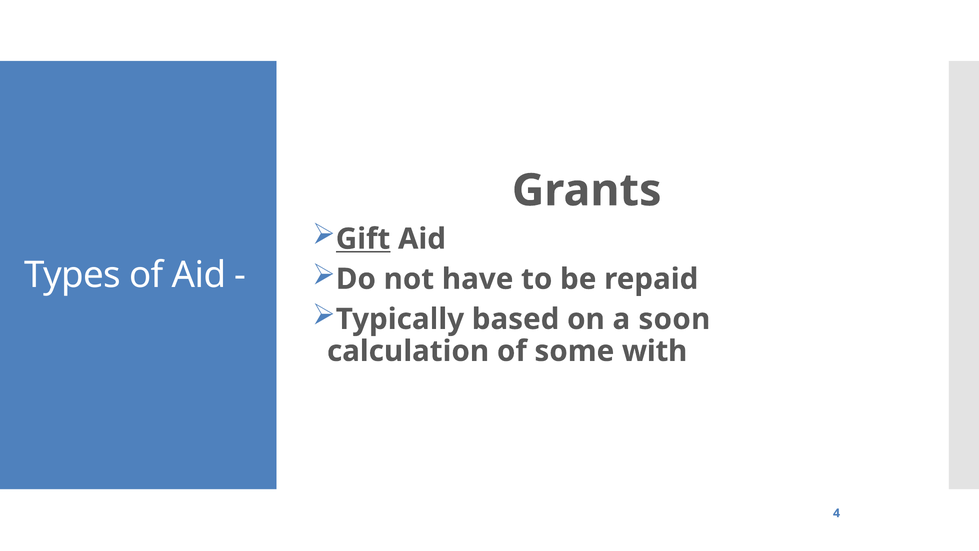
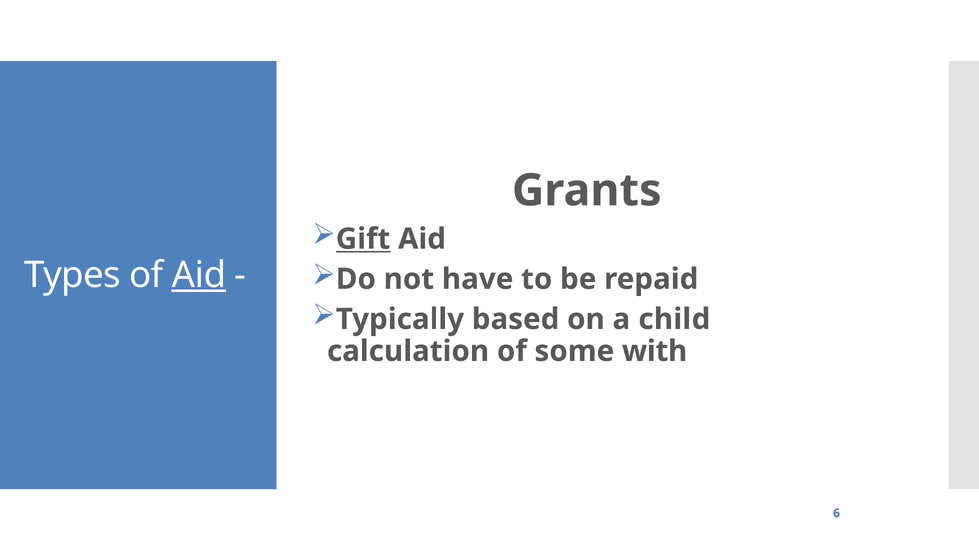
Aid underline: none -> present (199, 275)
soon: soon -> child (674, 319)
4: 4 -> 6 (837, 513)
